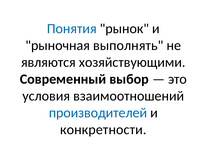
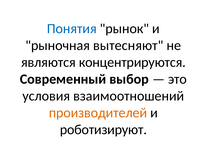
выполнять: выполнять -> вытесняют (128, 45)
хозяйствующими: хозяйствующими -> концентрируются (132, 62)
производителей colour: blue -> orange (98, 112)
конкретности: конкретности -> роботизируют (103, 129)
